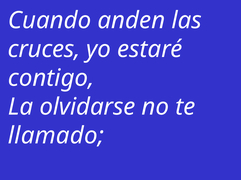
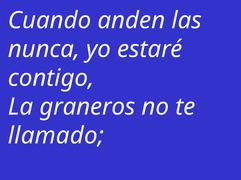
cruces: cruces -> nunca (44, 49)
olvidarse: olvidarse -> graneros (87, 107)
